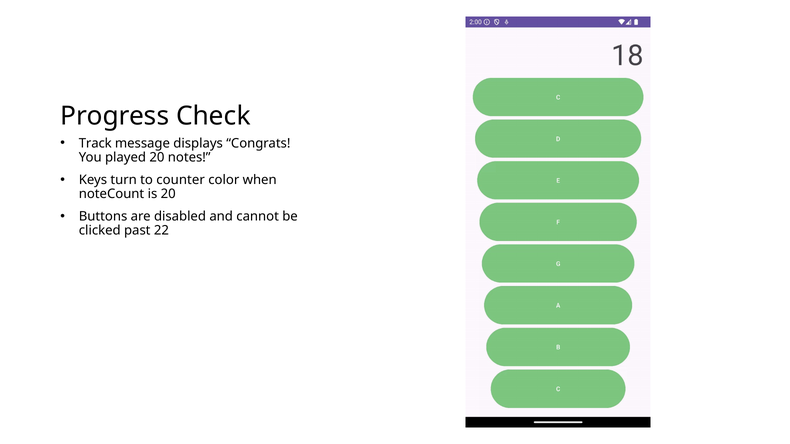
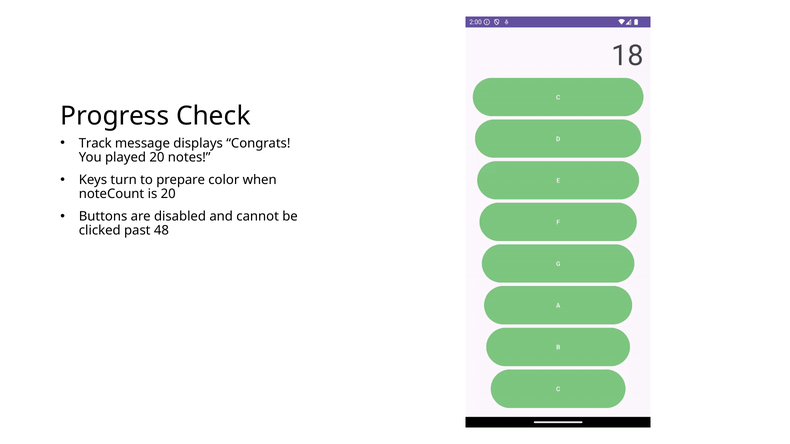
counter: counter -> prepare (181, 180)
22: 22 -> 48 (161, 231)
